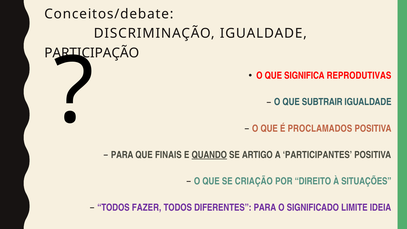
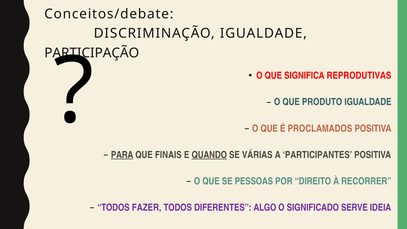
SUBTRAIR: SUBTRAIR -> PRODUTO (322, 102)
PARA underline: none -> present (122, 155)
ARTIGO: ARTIGO -> VÁRIAS (257, 155)
CRIAÇÃO: CRIAÇÃO -> PESSOAS (254, 181)
SITUAÇÕES: SITUAÇÕES -> RECORRER (366, 181)
DIFERENTES PARA: PARA -> ALGO (265, 207)
LIMITE: LIMITE -> SERVE (354, 207)
